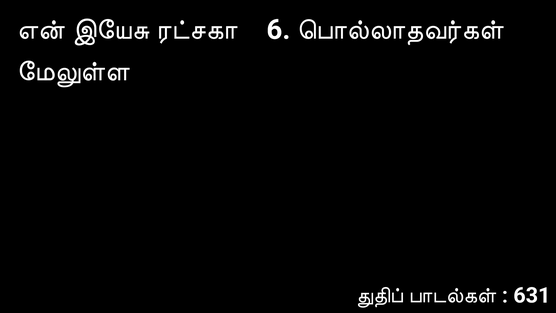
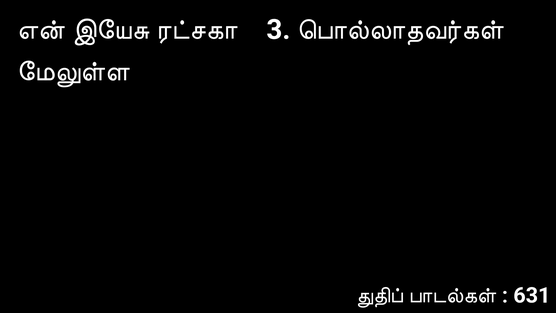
6: 6 -> 3 (278, 30)
